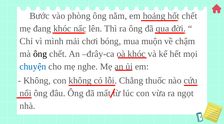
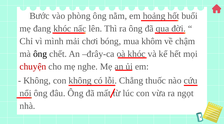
chết: chết -> buổi (190, 16)
muộn: muộn -> khôm (152, 41)
chuyện colour: blue -> red (33, 67)
